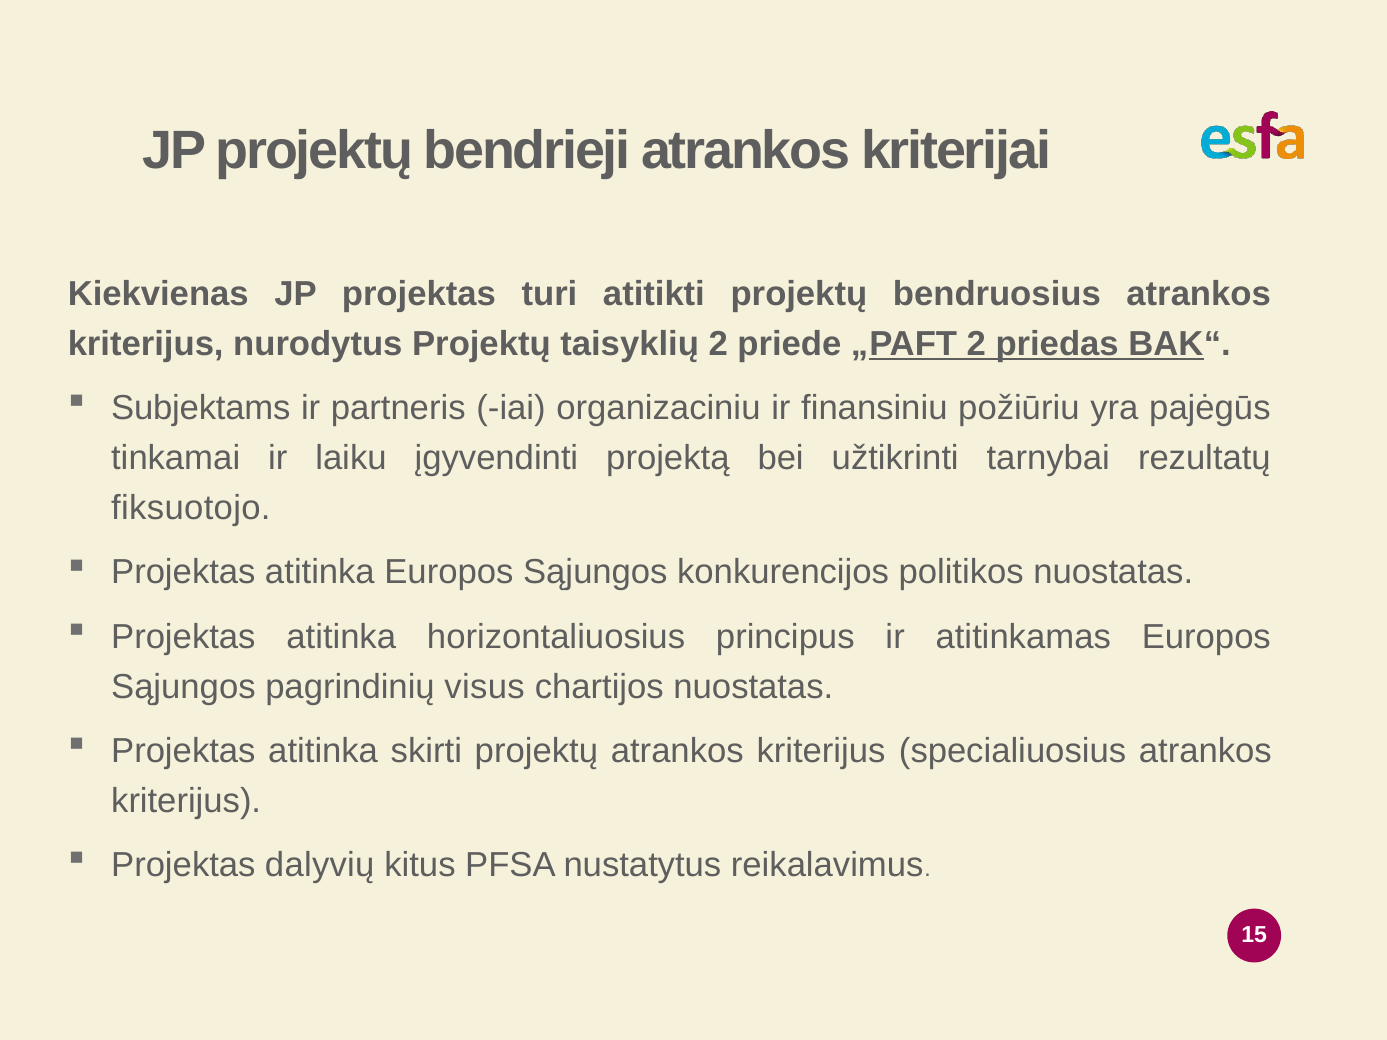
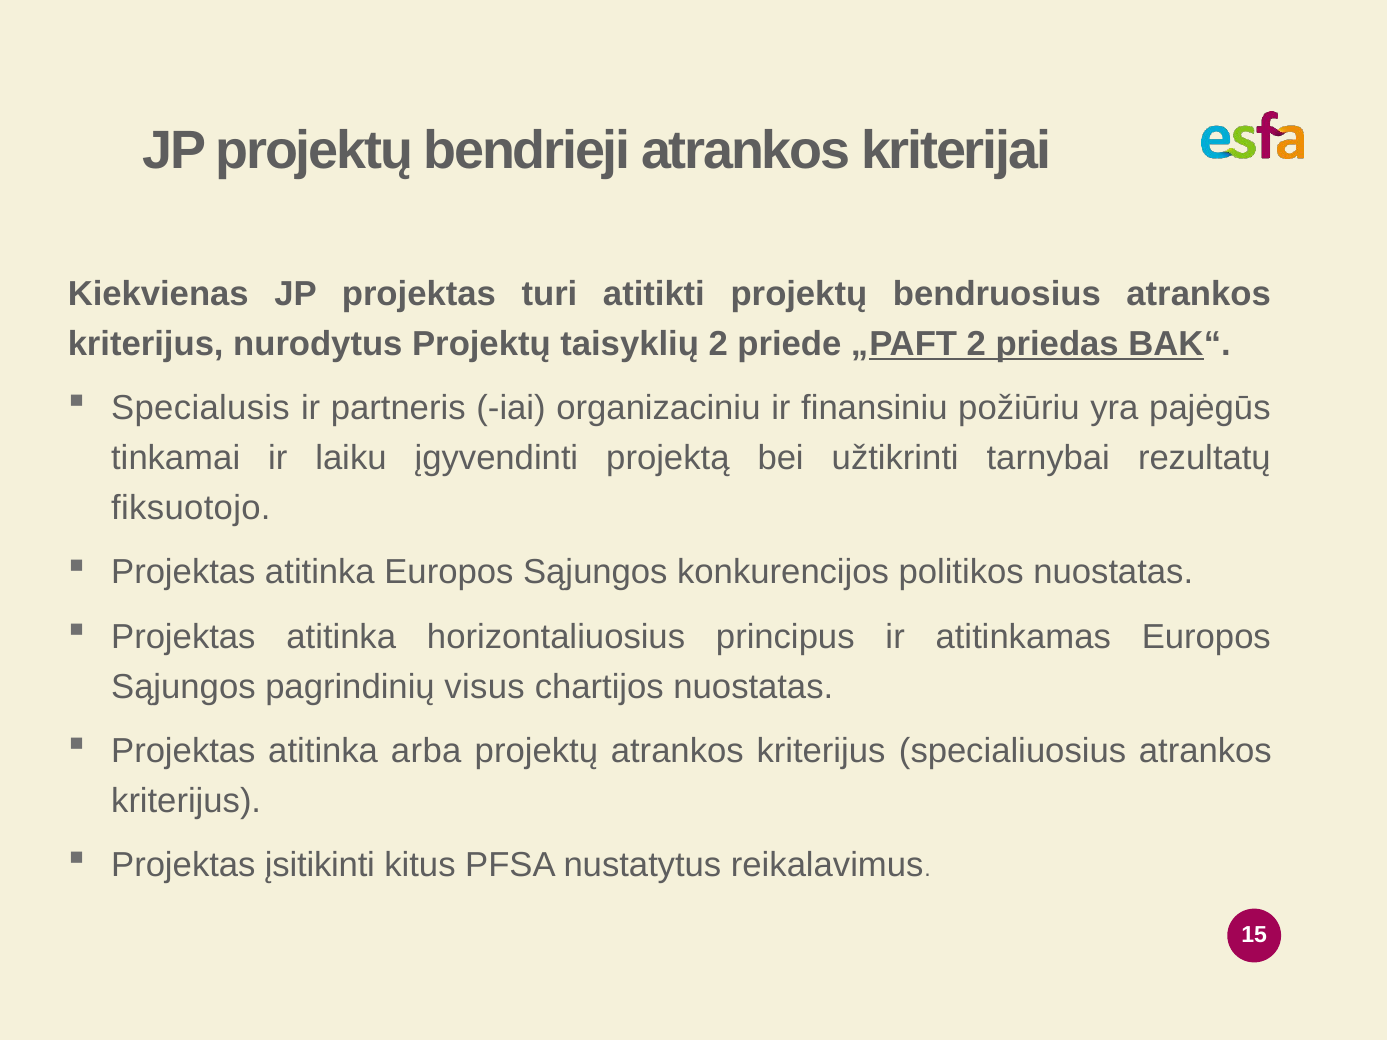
Subjektams: Subjektams -> Specialusis (201, 408)
skirti: skirti -> arba (426, 751)
dalyvių: dalyvių -> įsitikinti (320, 865)
